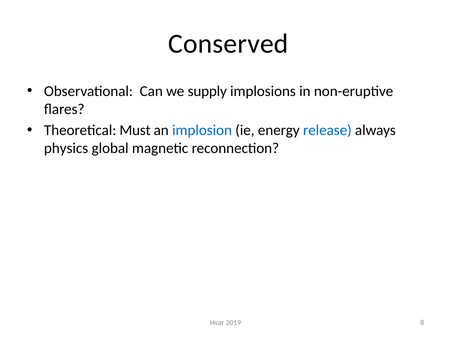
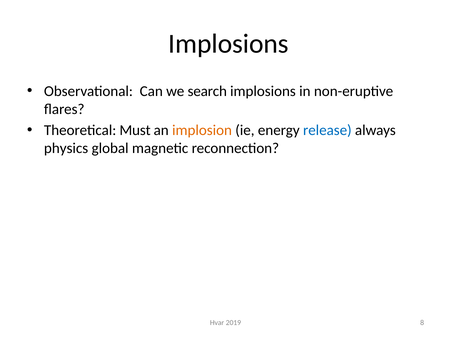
Conserved: Conserved -> Implosions (228, 44)
supply: supply -> search (207, 91)
implosion colour: blue -> orange (202, 130)
